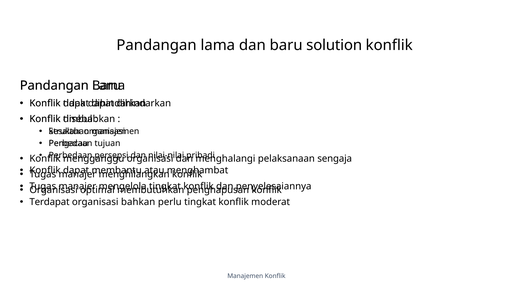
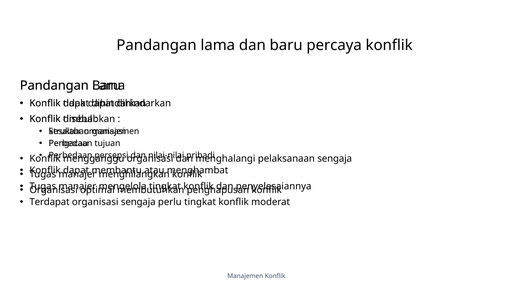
solution: solution -> percaya (334, 45)
organisasi bahkan: bahkan -> sengaja (138, 202)
